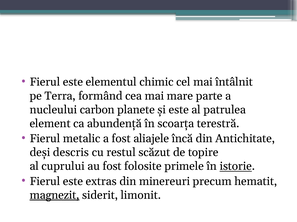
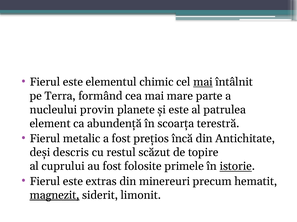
mai underline: none -> present (203, 82)
carbon: carbon -> provin (97, 110)
aliajele: aliajele -> prețios (151, 139)
